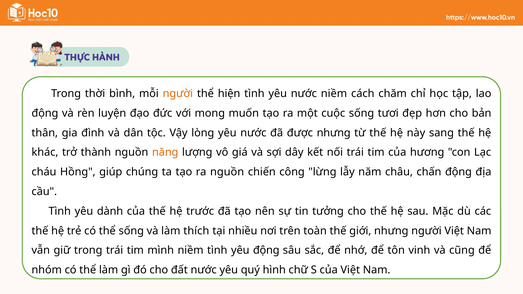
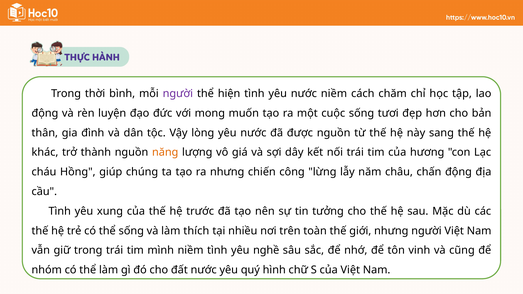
người colour: orange -> purple (178, 94)
được nhưng: nhưng -> nguồn (334, 133)
ra nguồn: nguồn -> nhưng (227, 172)
dành: dành -> xung (110, 211)
yêu động: động -> nghề (266, 251)
